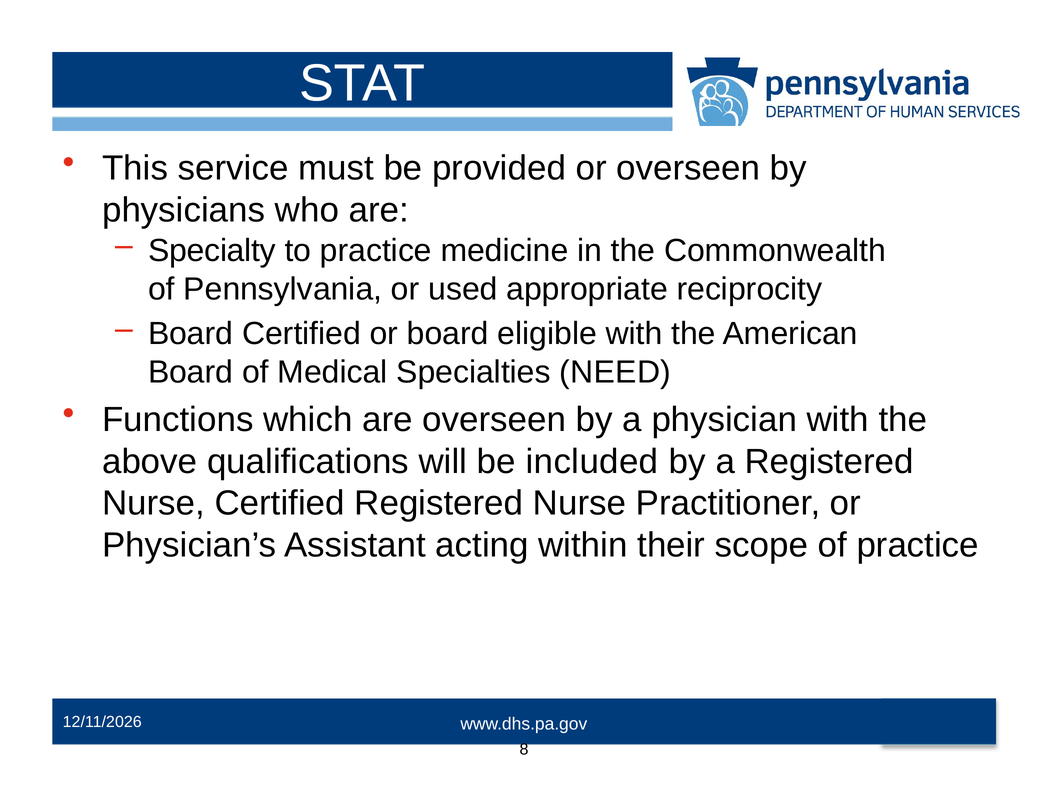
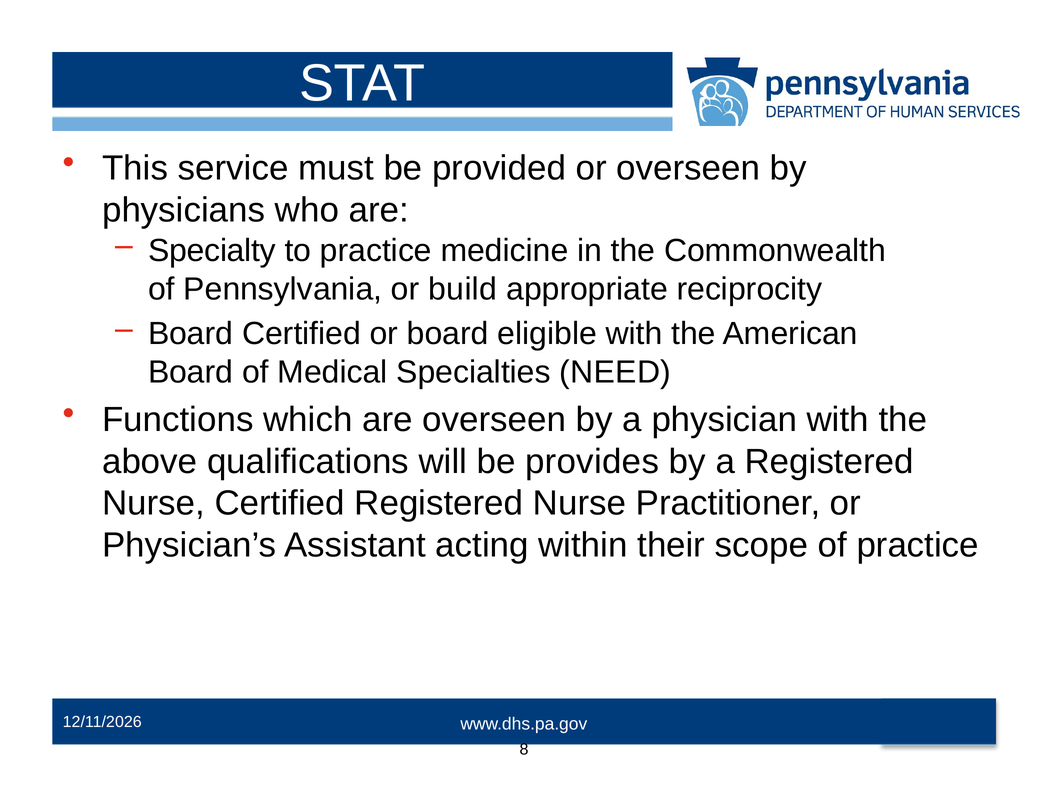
used: used -> build (463, 289)
included: included -> provides (592, 461)
